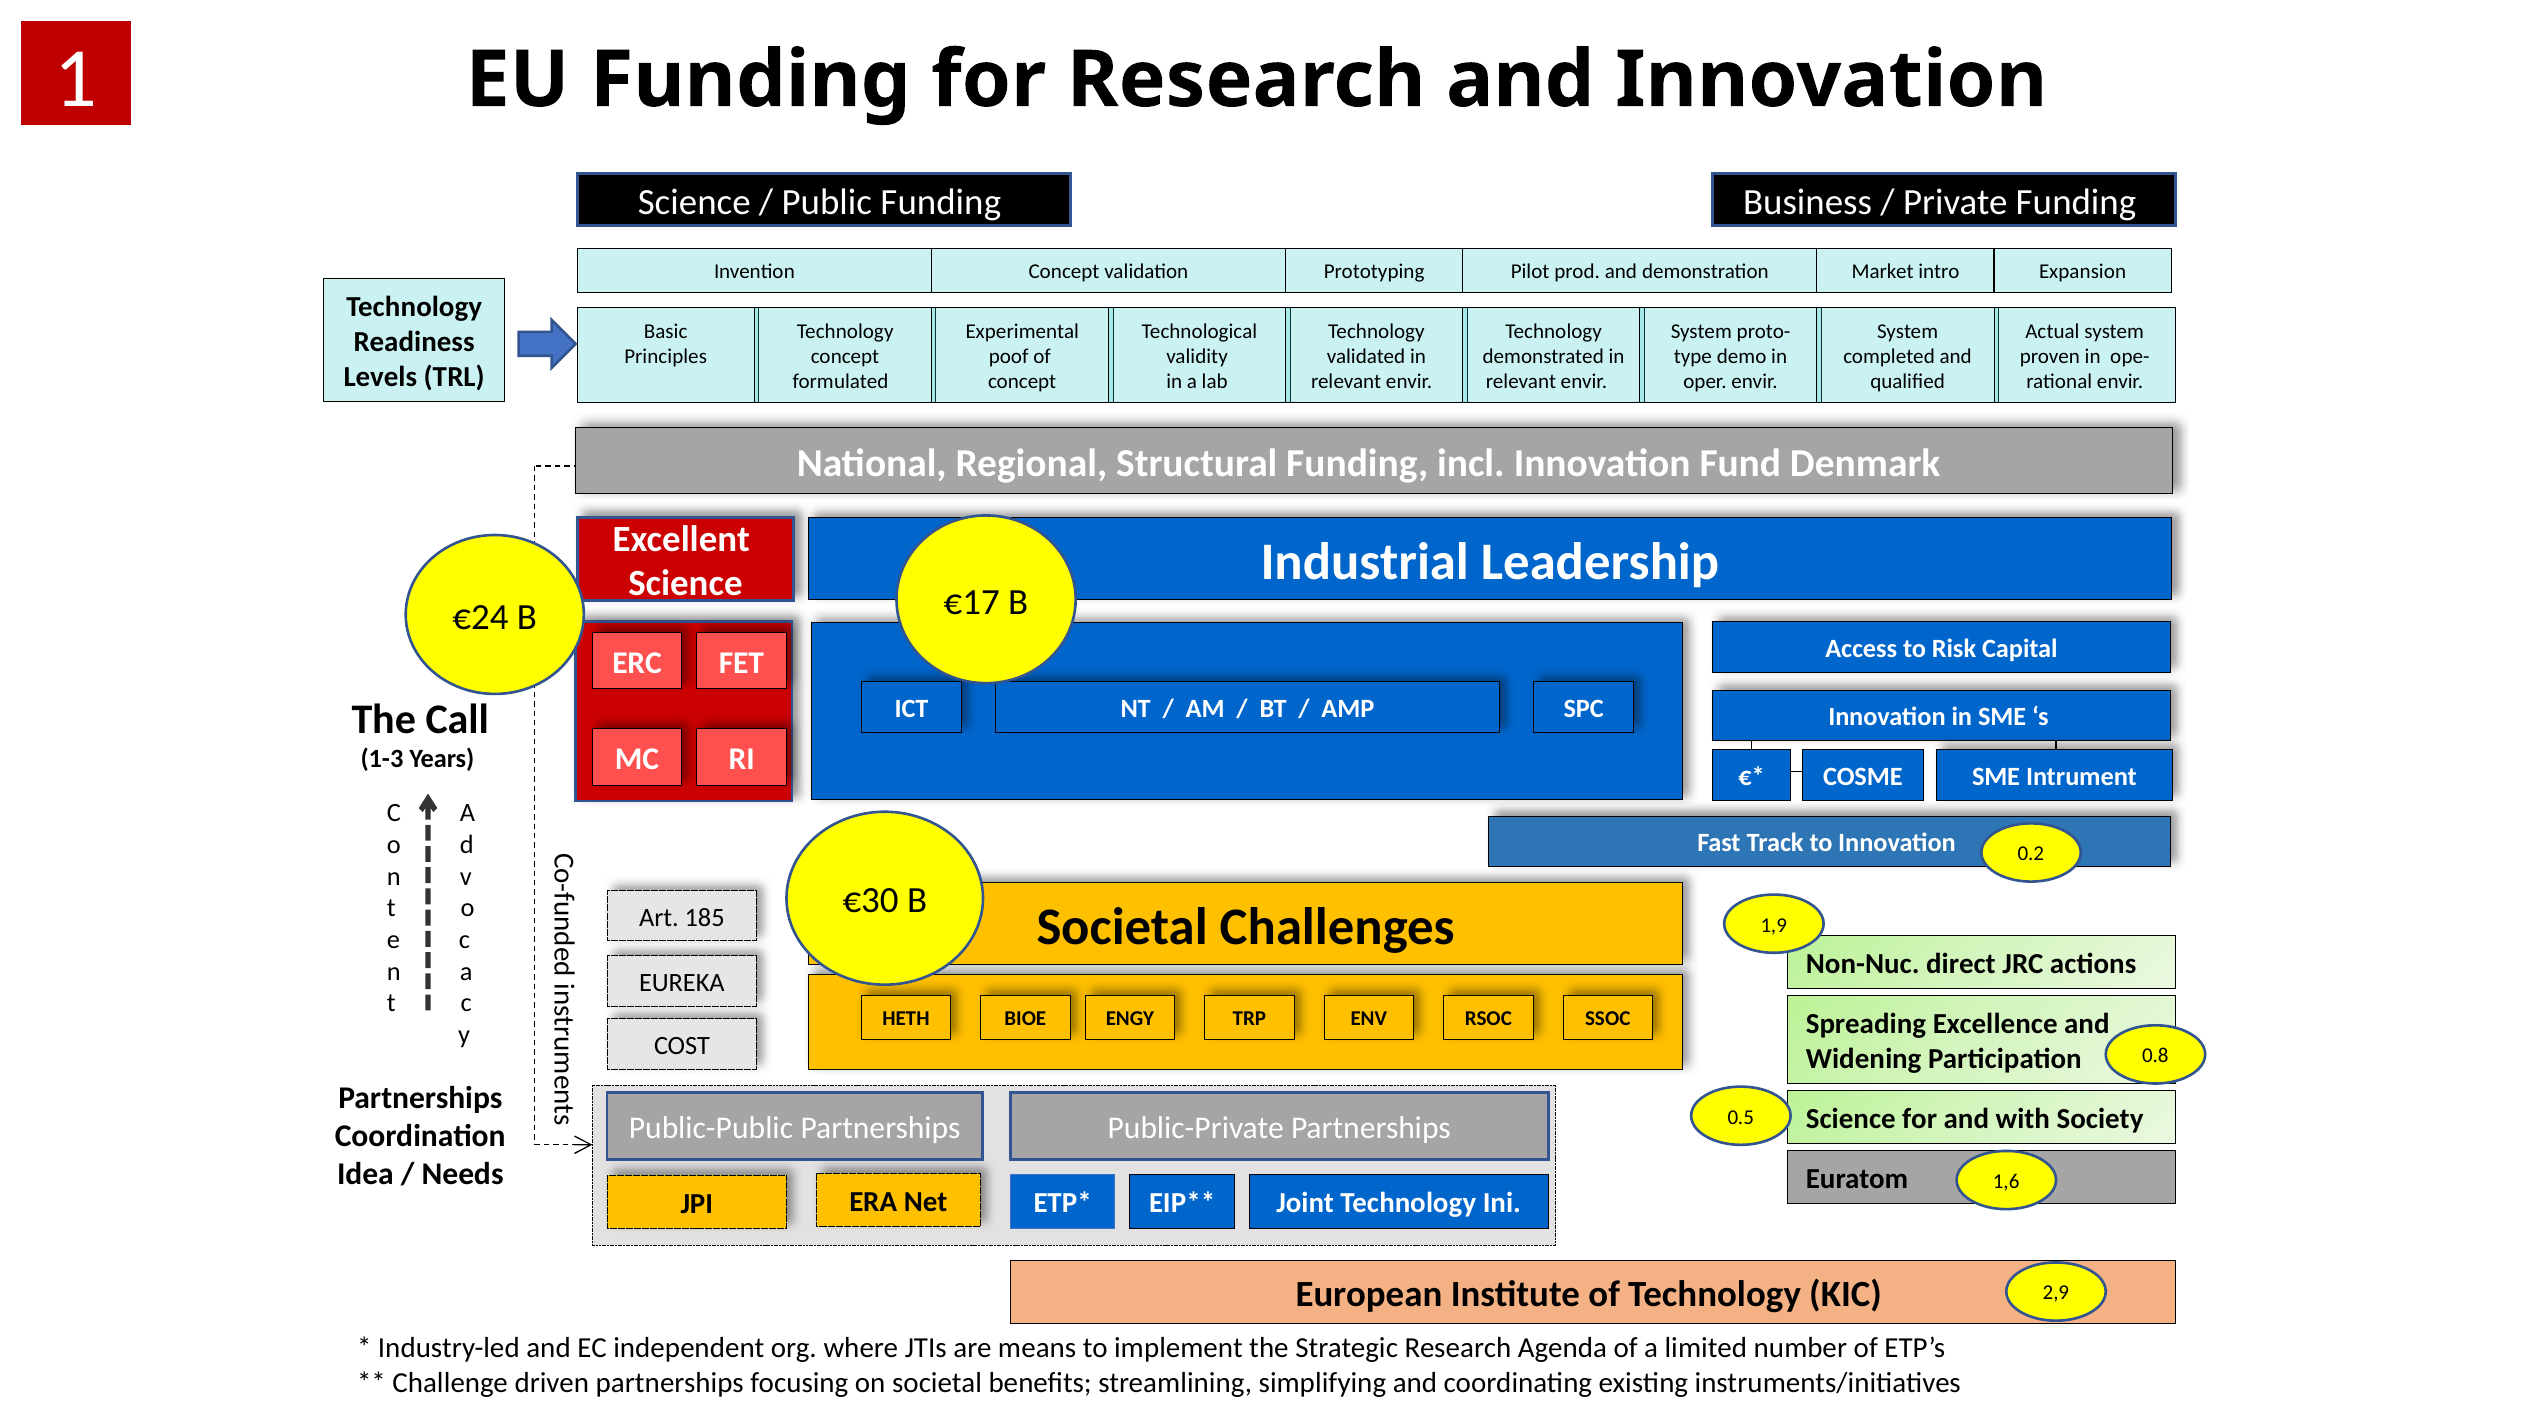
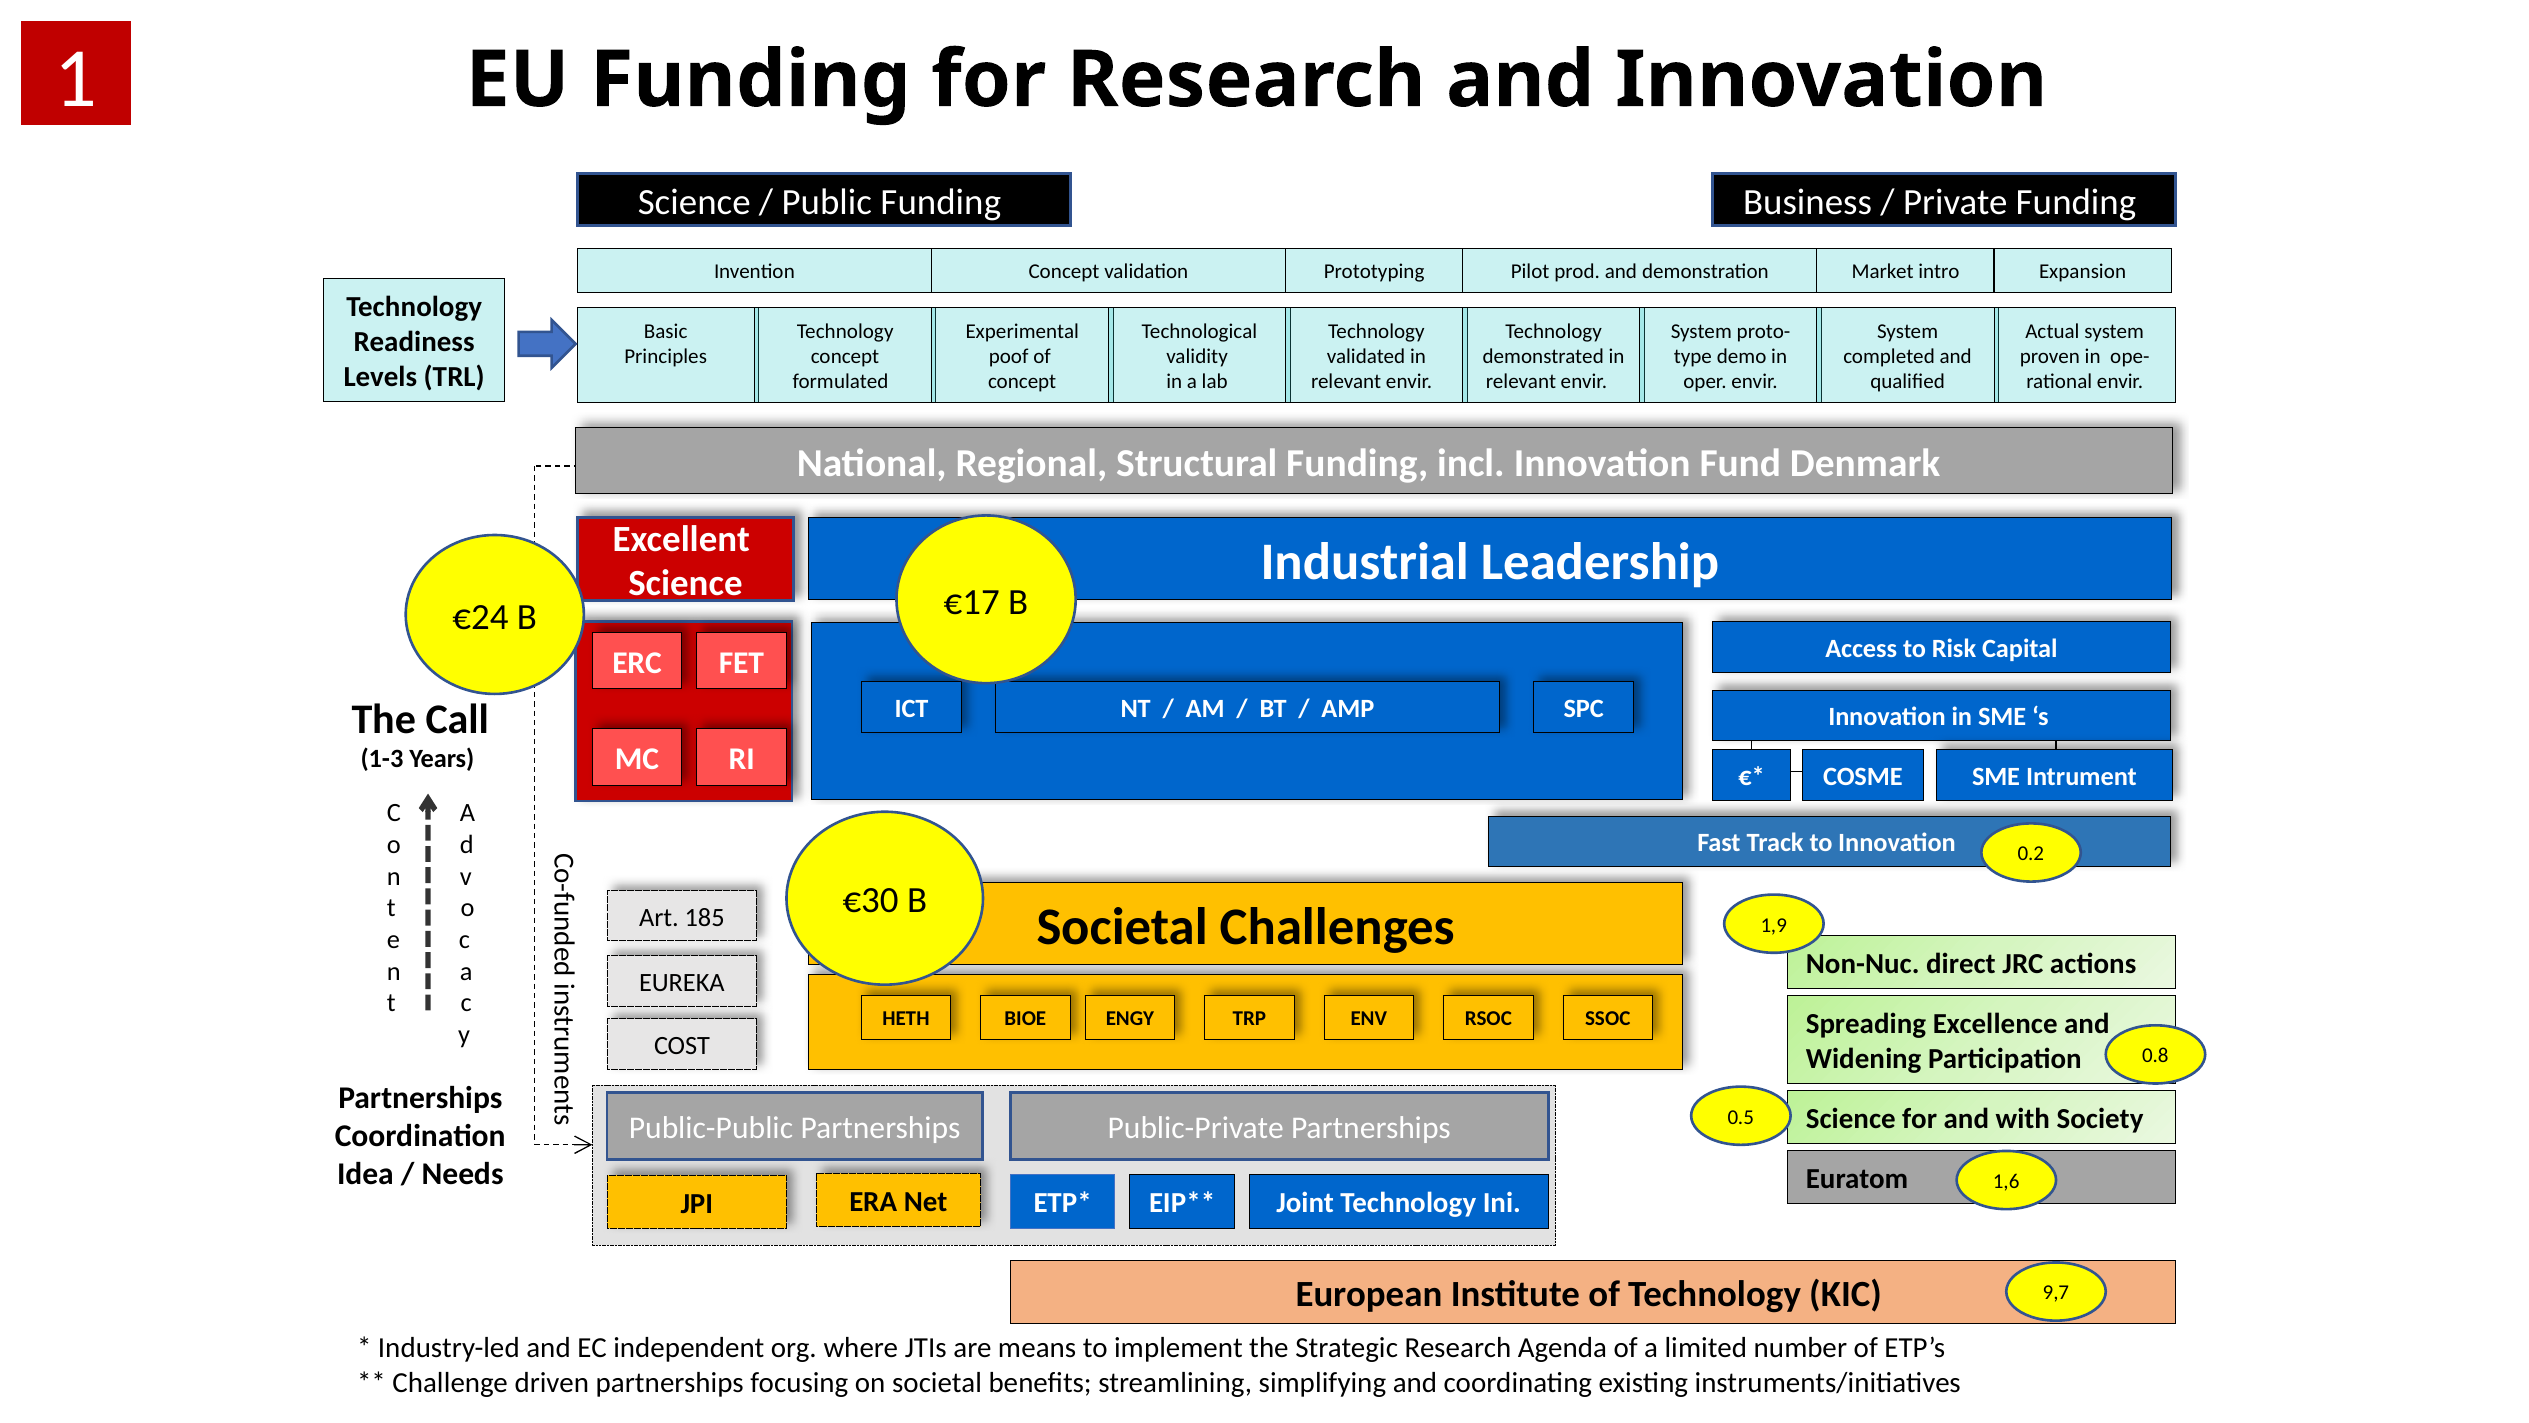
2,9: 2,9 -> 9,7 (2056, 1293)
